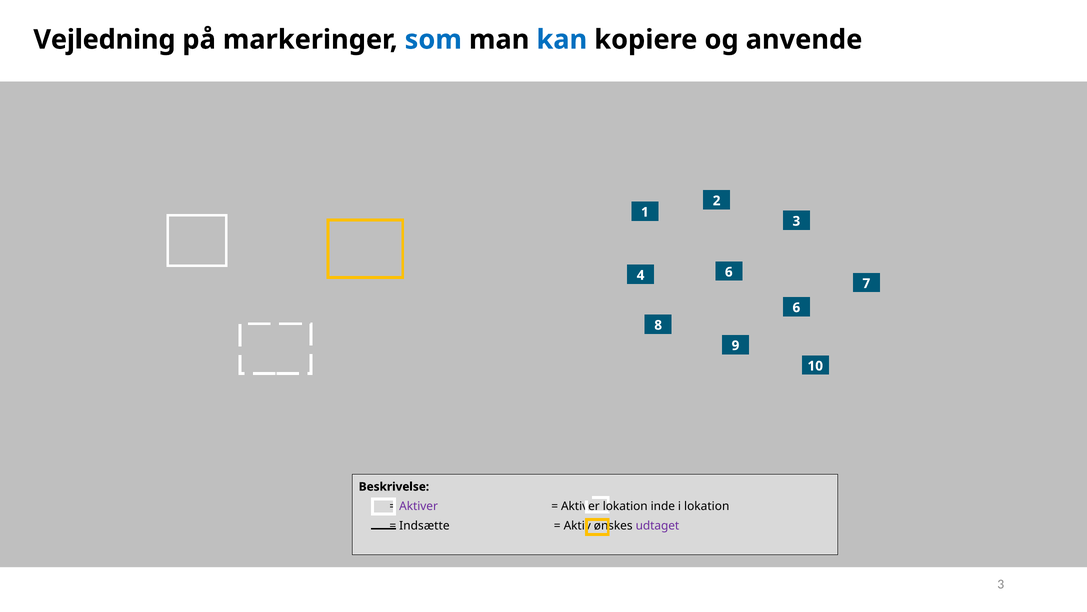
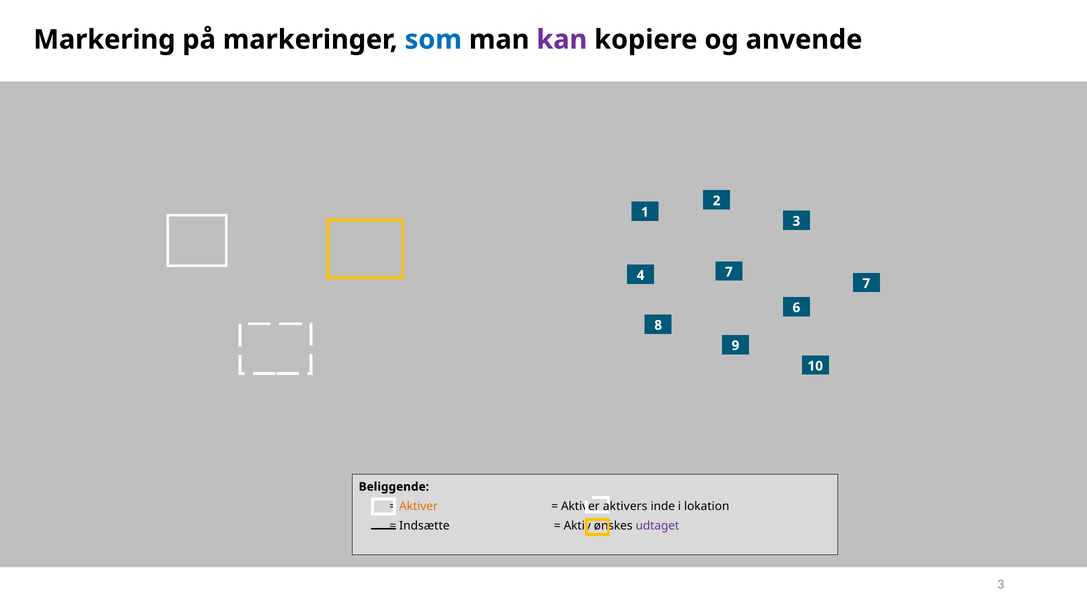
Vejledning: Vejledning -> Markering (104, 40)
kan colour: blue -> purple (562, 40)
4 6: 6 -> 7 (729, 272)
Beskrivelse: Beskrivelse -> Beliggende (394, 486)
Aktiver colour: purple -> orange (419, 506)
Aktiver lokation: lokation -> aktivers (625, 506)
